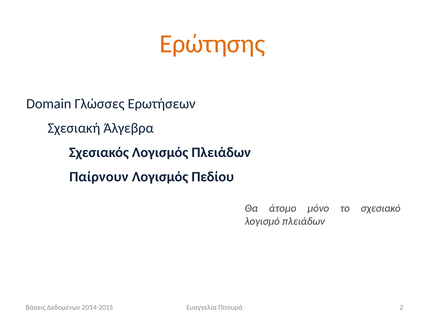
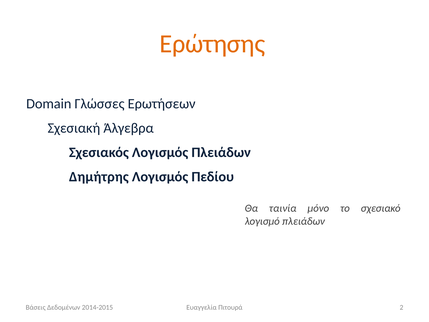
Παίρνουν: Παίρνουν -> Δημήτρης (99, 177)
άτομο: άτομο -> ταινία (283, 208)
